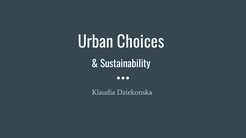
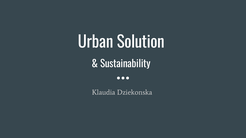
Choices: Choices -> Solution (141, 42)
